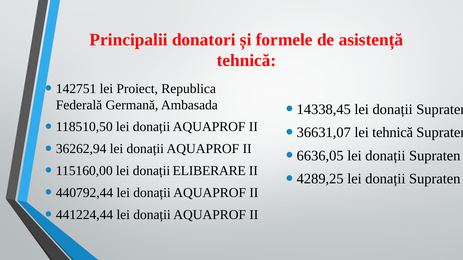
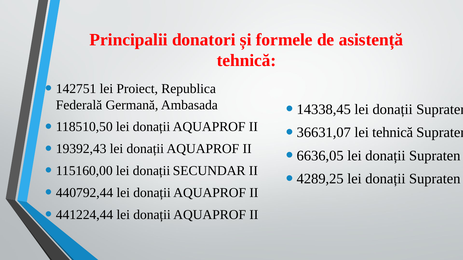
36262,94: 36262,94 -> 19392,43 (81, 149)
ELIBERARE: ELIBERARE -> SECUNDAR (209, 171)
